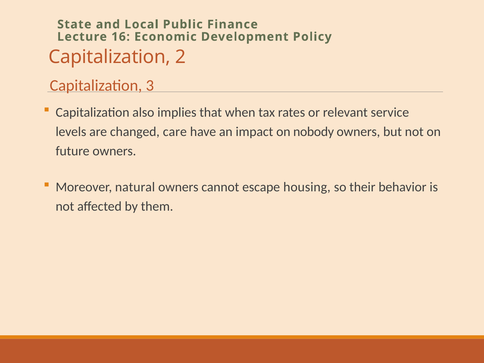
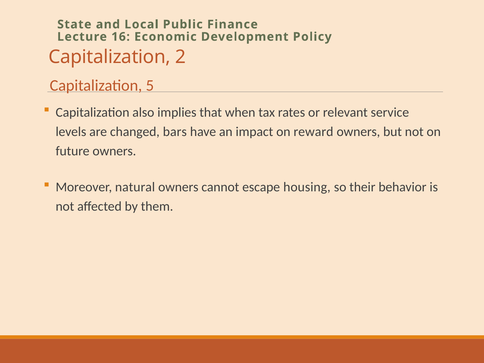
3: 3 -> 5 (150, 86)
care: care -> bars (175, 132)
nobody: nobody -> reward (313, 132)
